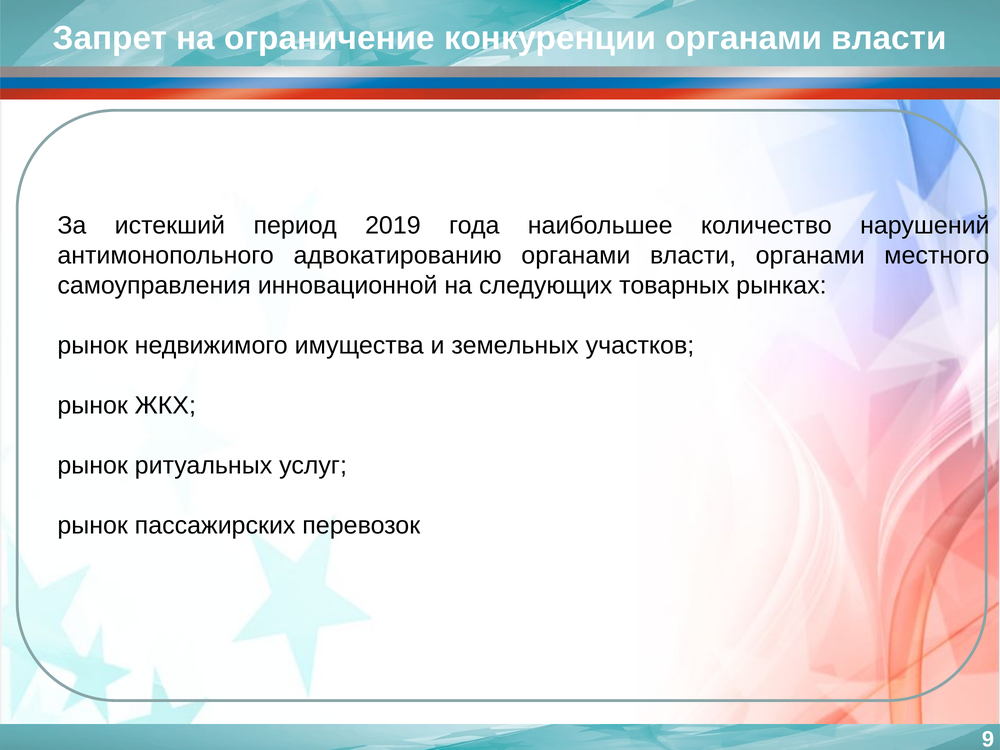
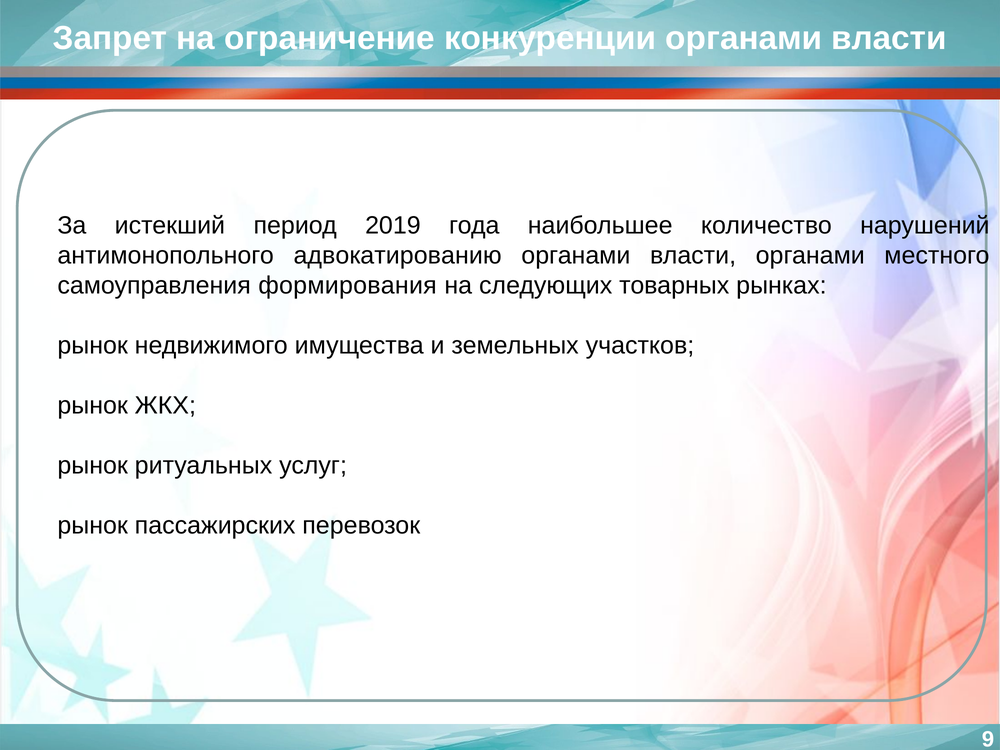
инновационной: инновационной -> формирования (348, 285)
